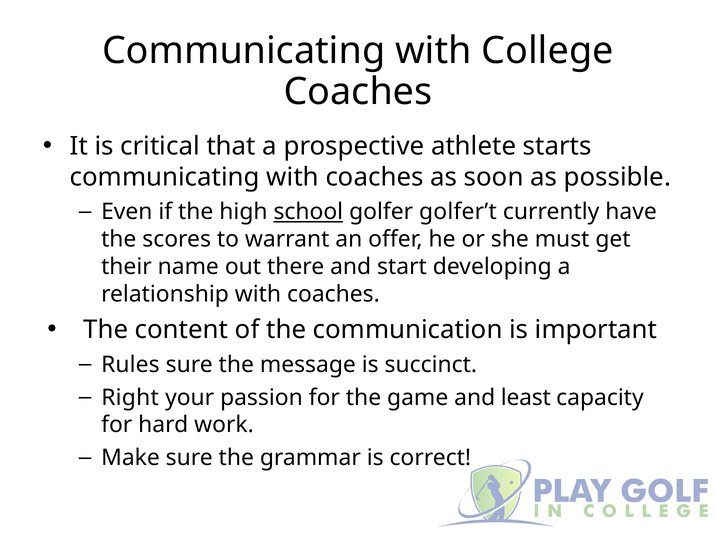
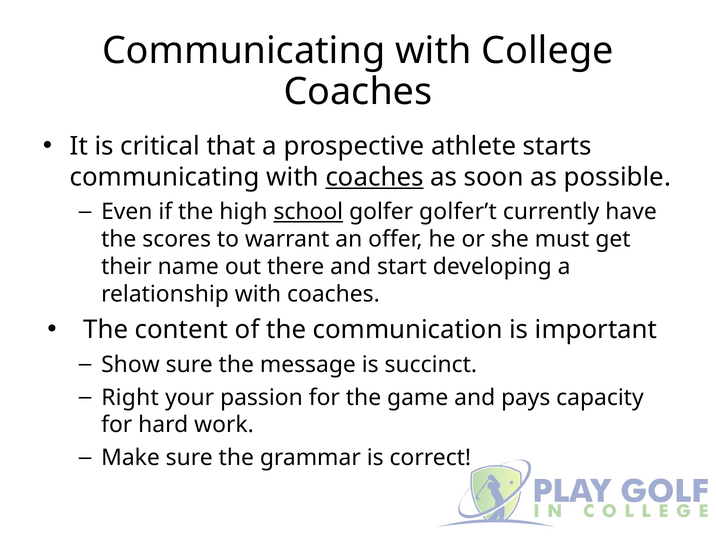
coaches underline: none -> present (375, 177)
Rules: Rules -> Show (130, 364)
least: least -> pays (526, 397)
